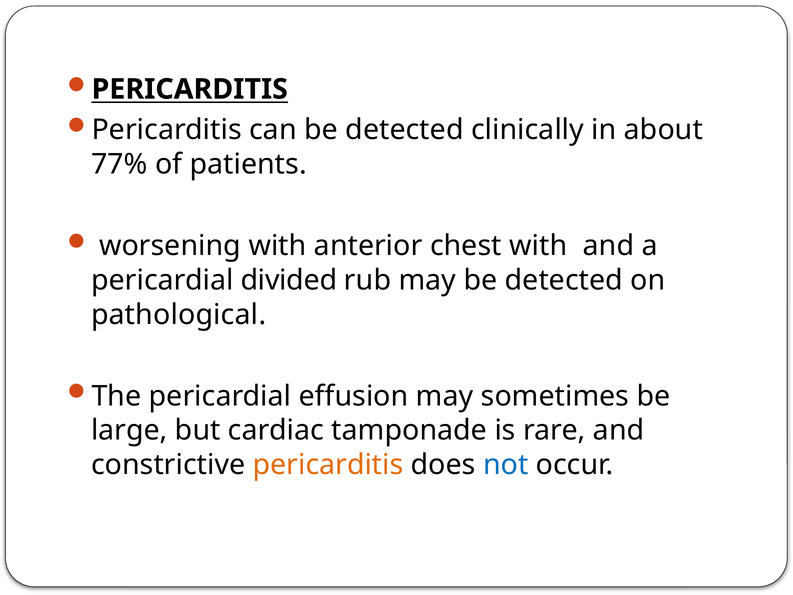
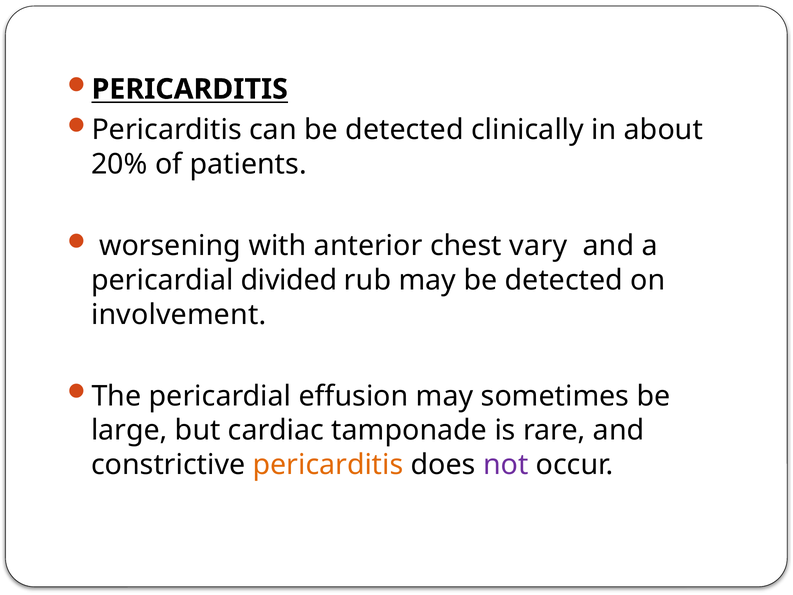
77%: 77% -> 20% (119, 164)
chest with: with -> vary (538, 246)
pathological: pathological -> involvement (179, 314)
not colour: blue -> purple (506, 465)
